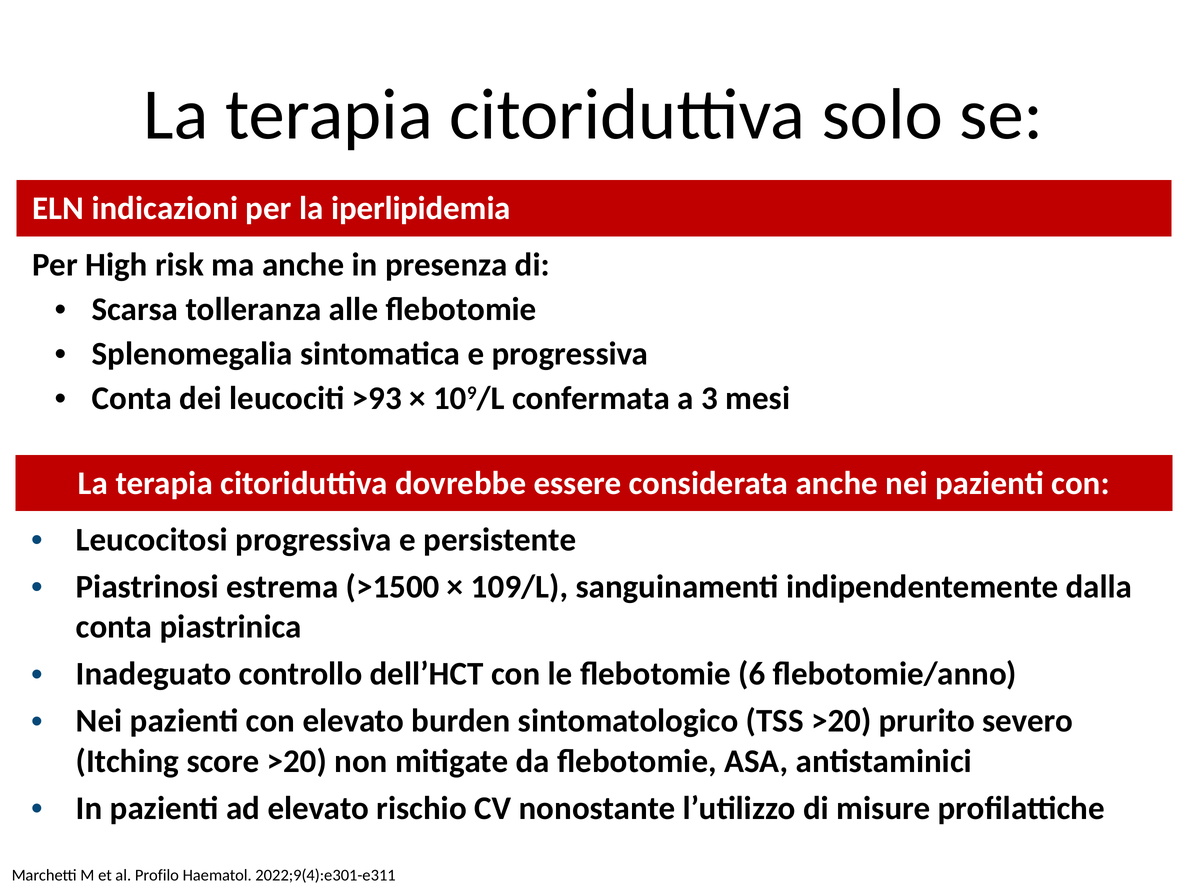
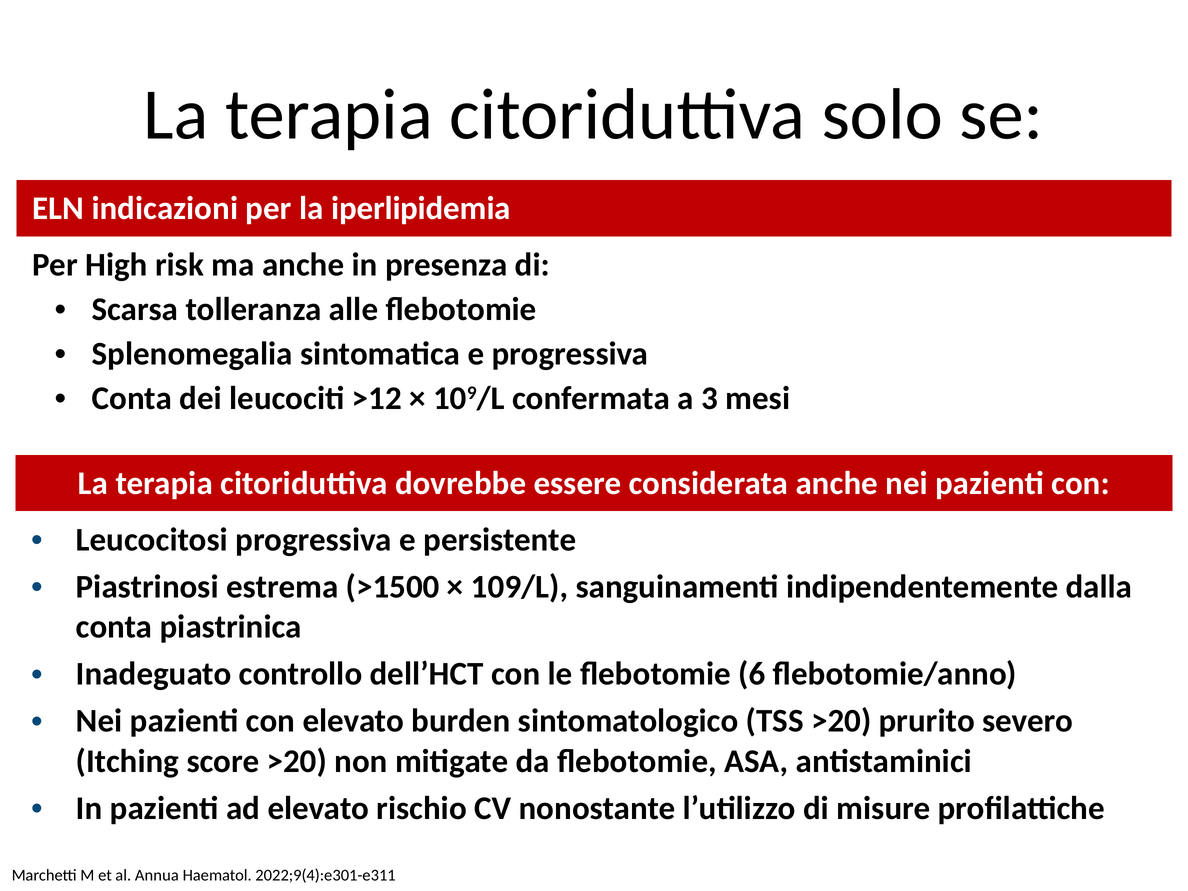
>93: >93 -> >12 (377, 398)
Profilo: Profilo -> Annua (157, 875)
